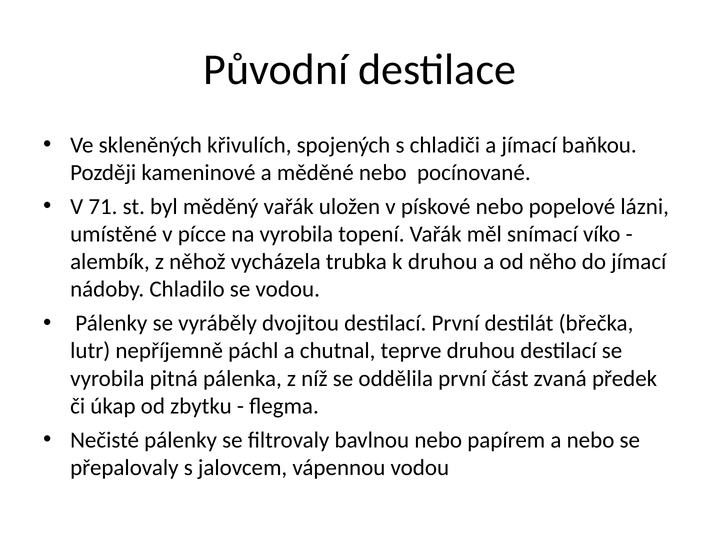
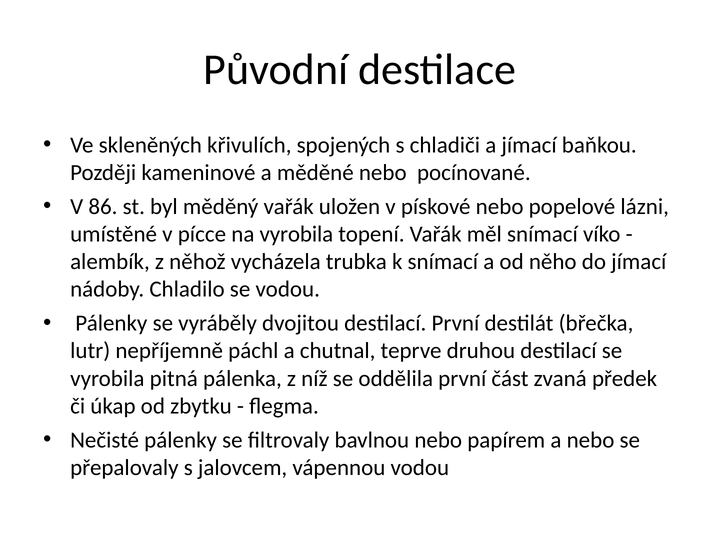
71: 71 -> 86 (103, 207)
k druhou: druhou -> snímací (443, 262)
